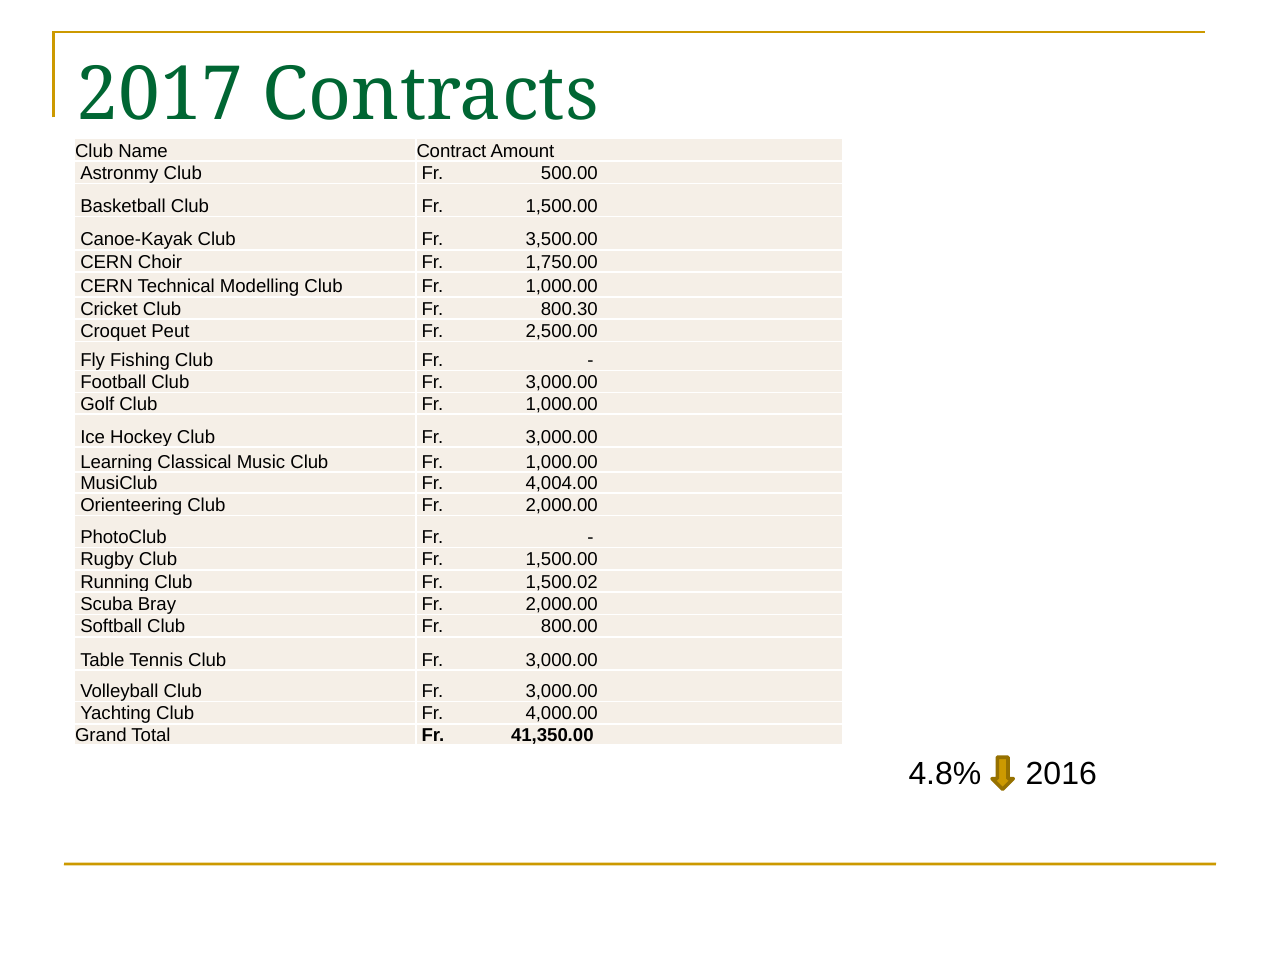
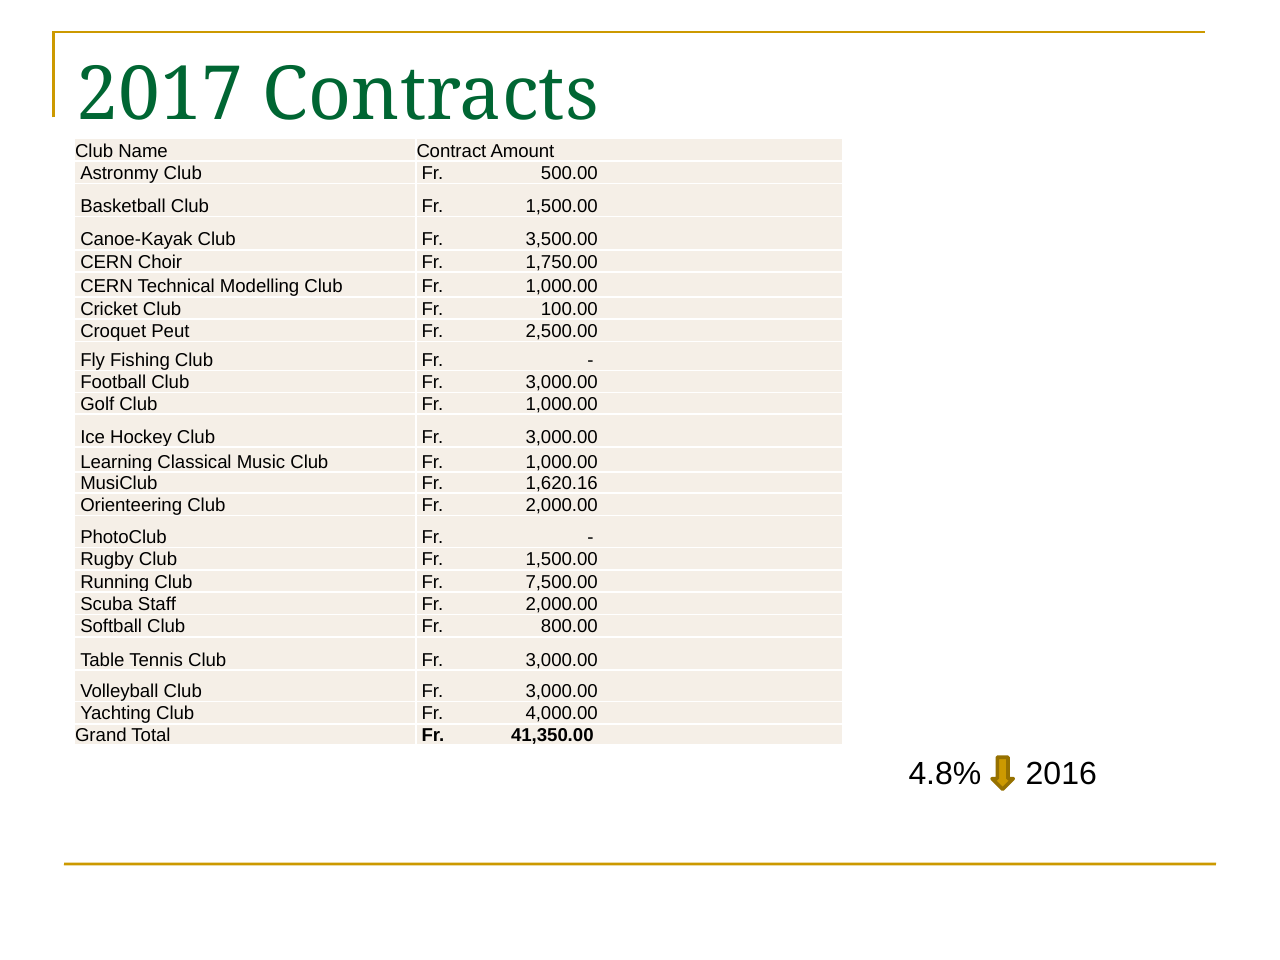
800.30: 800.30 -> 100.00 (569, 309)
4,004.00: 4,004.00 -> 1,620.16 (562, 483)
1,500.02: 1,500.02 -> 7,500.00 (562, 582)
Bray: Bray -> Staff (157, 604)
